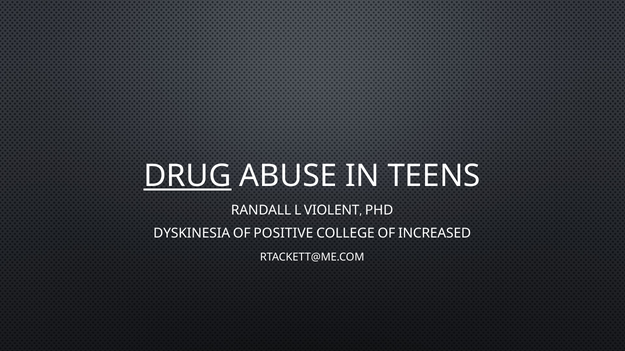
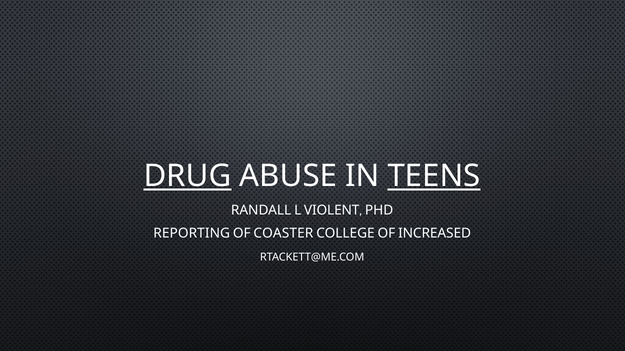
TEENS underline: none -> present (434, 176)
DYSKINESIA: DYSKINESIA -> REPORTING (192, 234)
POSITIVE: POSITIVE -> COASTER (283, 234)
